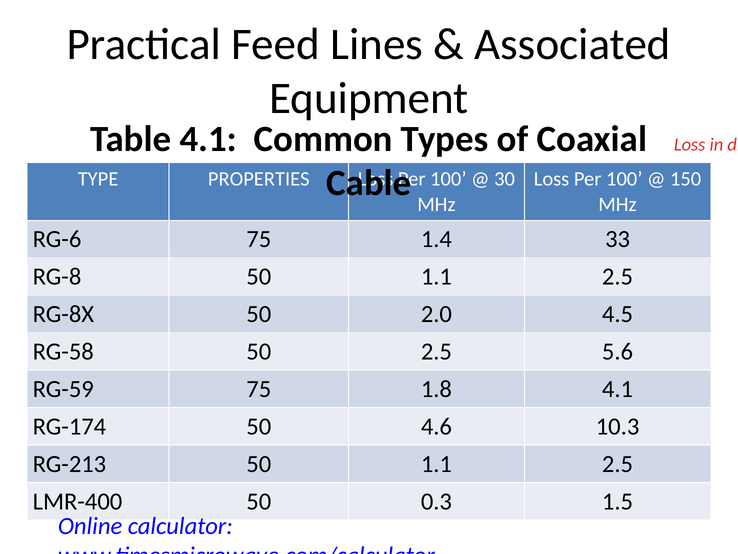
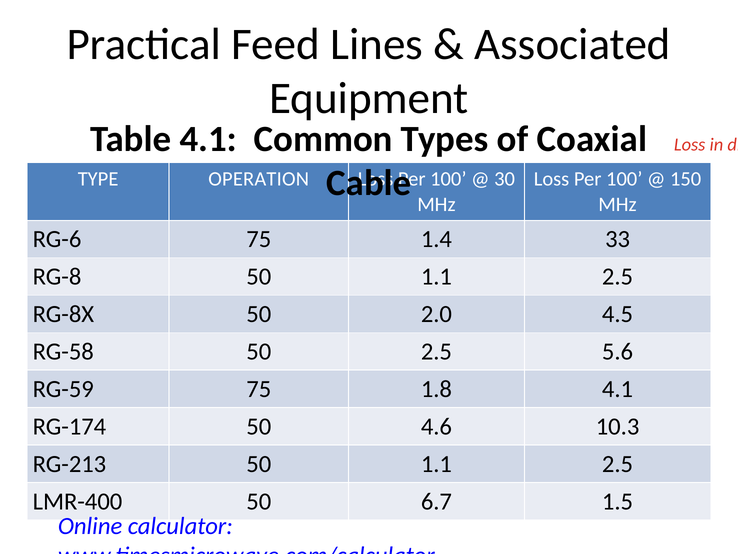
PROPERTIES: PROPERTIES -> OPERATION (259, 179)
0.3: 0.3 -> 6.7 (436, 501)
